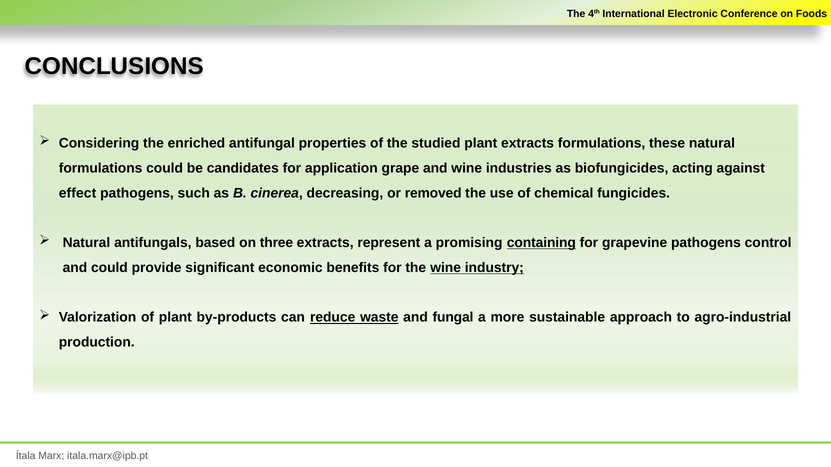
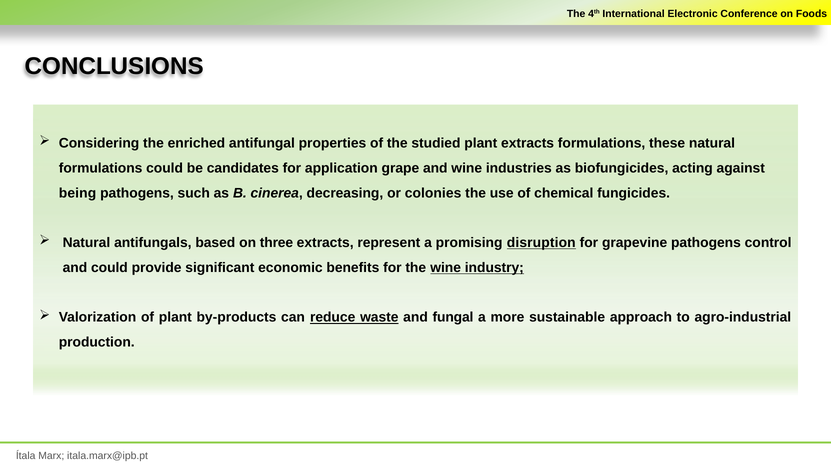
effect: effect -> being (78, 193)
removed: removed -> colonies (433, 193)
containing: containing -> disruption (541, 243)
